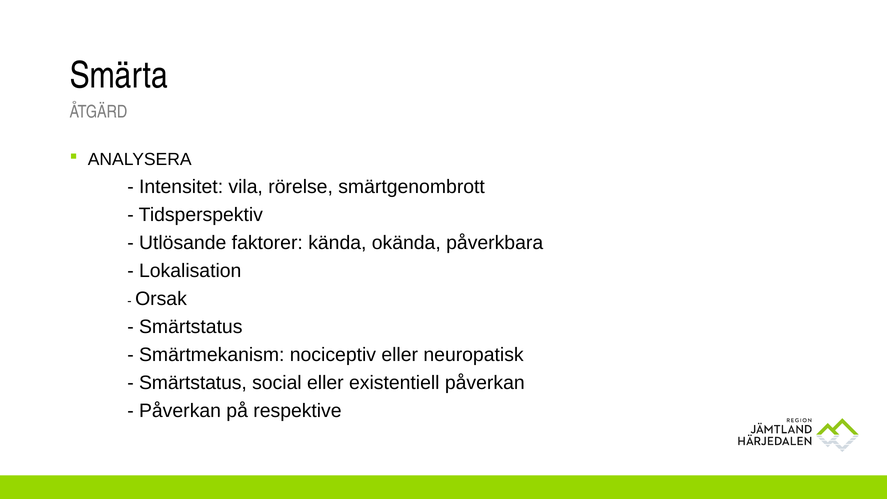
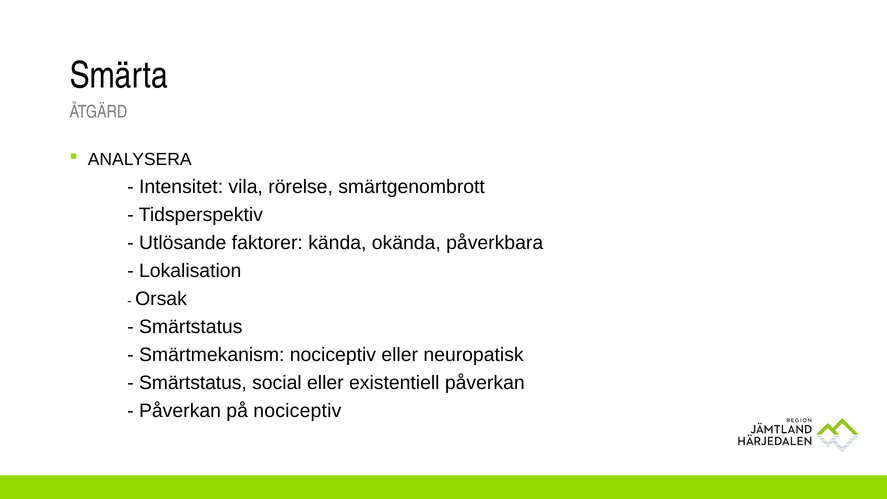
på respektive: respektive -> nociceptiv (297, 411)
